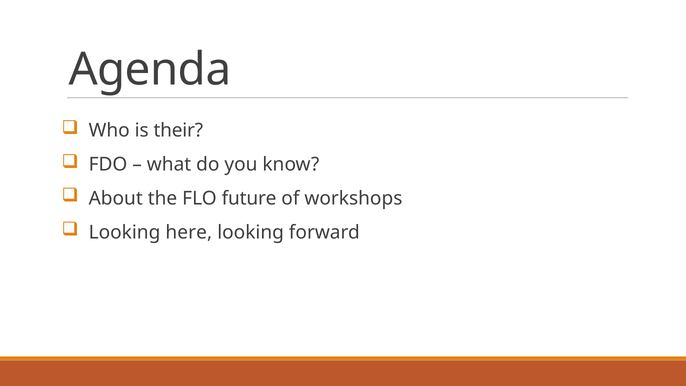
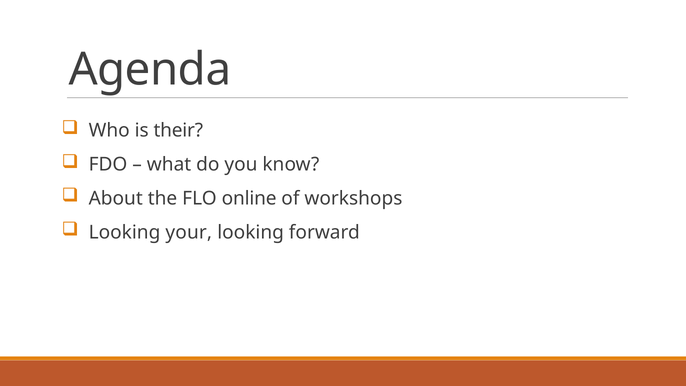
future: future -> online (249, 198)
here: here -> your (189, 232)
